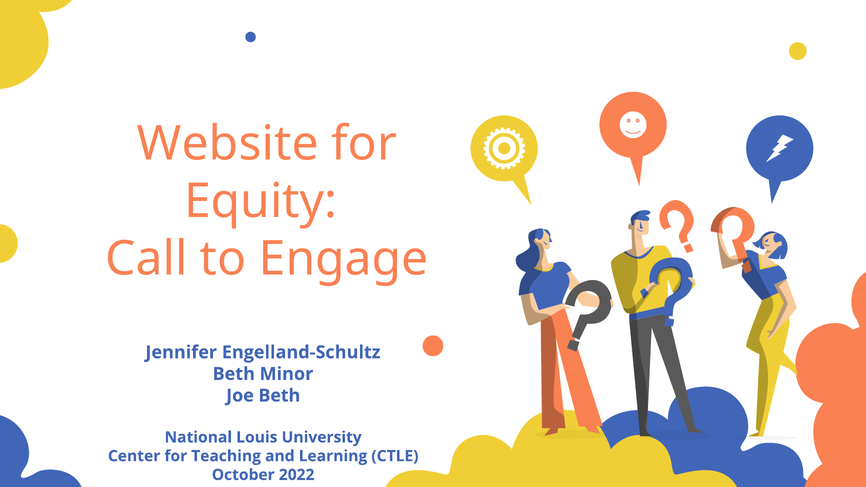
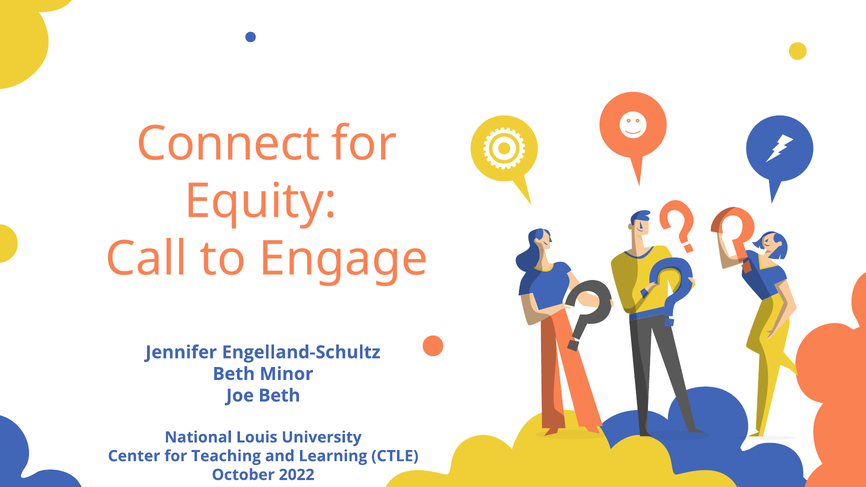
Website: Website -> Connect (228, 144)
